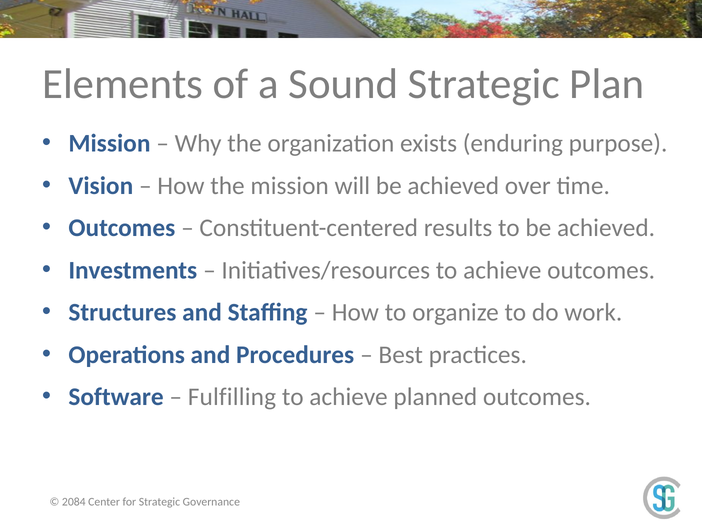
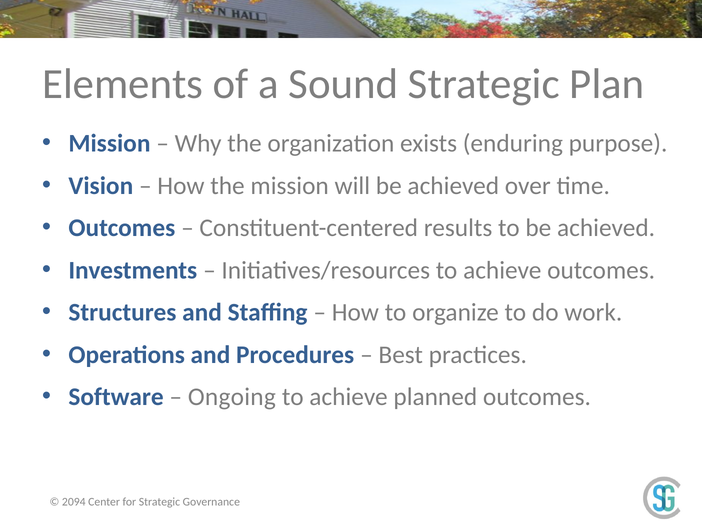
Fulfilling: Fulfilling -> Ongoing (232, 397)
2084: 2084 -> 2094 (74, 502)
